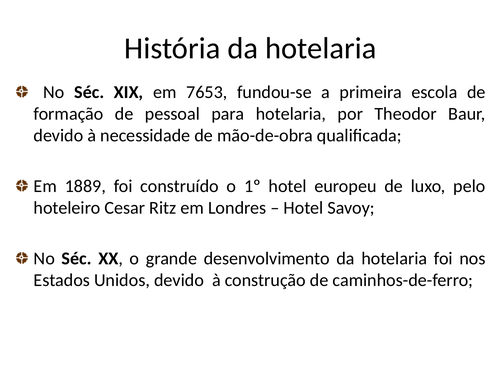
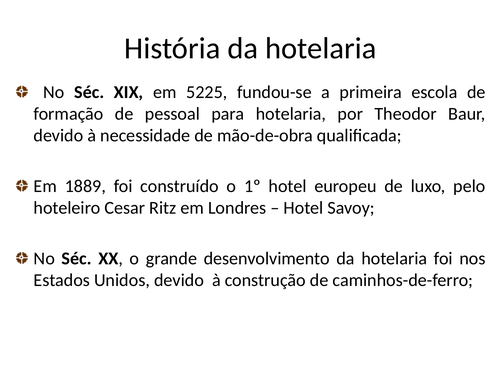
7653: 7653 -> 5225 (207, 92)
